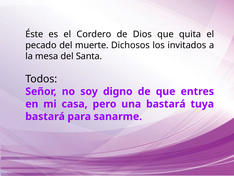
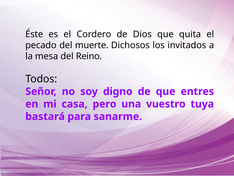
Santa: Santa -> Reino (89, 56)
una bastará: bastará -> vuestro (166, 104)
